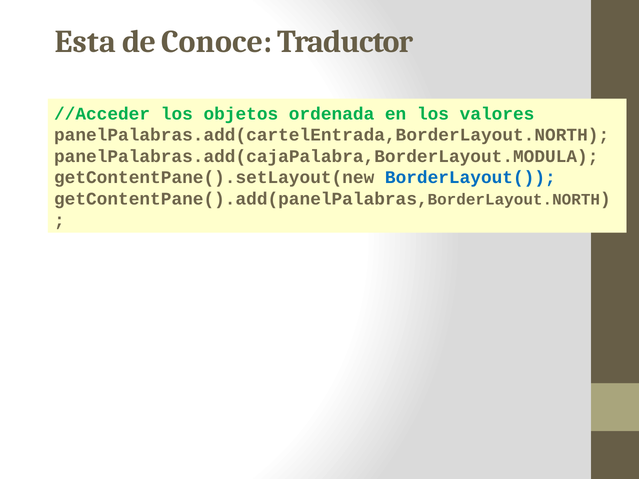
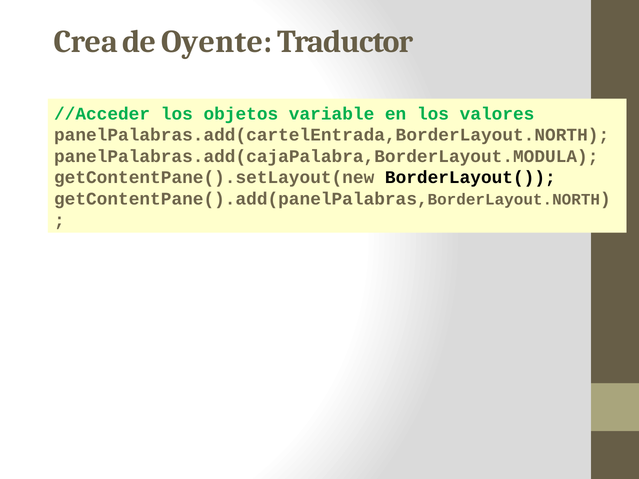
Esta: Esta -> Crea (86, 42)
Conoce: Conoce -> Oyente (217, 42)
ordenada: ordenada -> variable (332, 114)
BorderLayout( colour: blue -> black (470, 178)
